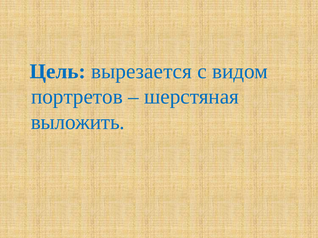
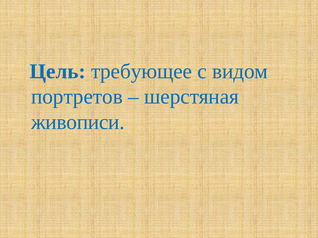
вырезается: вырезается -> требующее (142, 71)
выложить: выложить -> живописи (78, 122)
